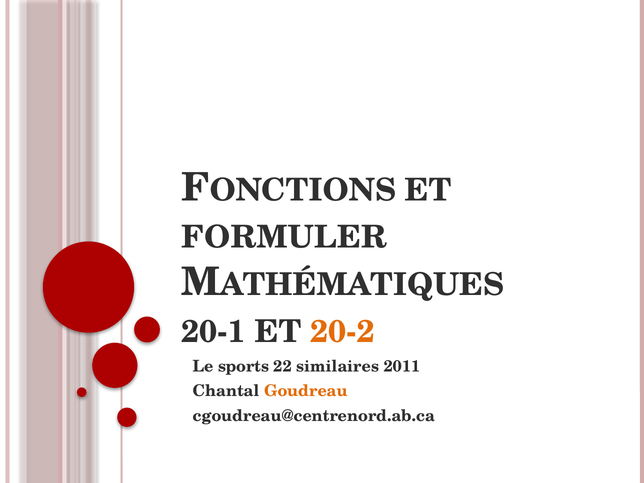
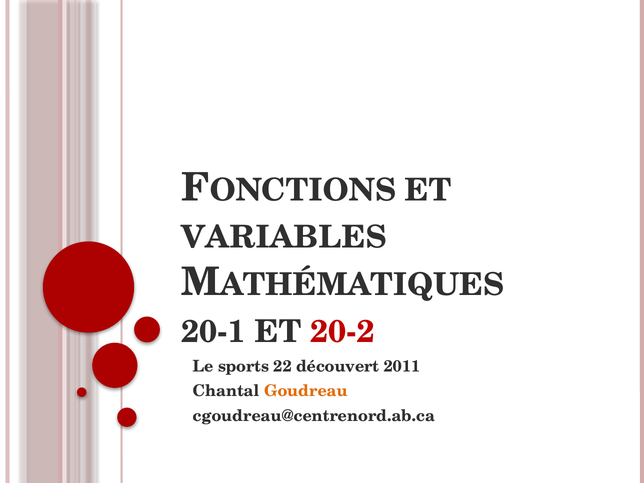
FORMULER: FORMULER -> VARIABLES (284, 238)
20-2 colour: orange -> red (343, 332)
similaires: similaires -> découvert (338, 366)
